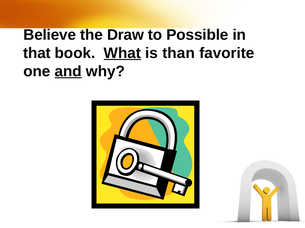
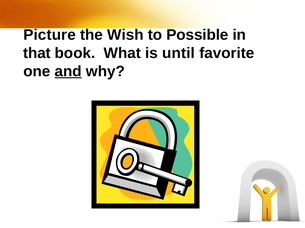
Believe: Believe -> Picture (50, 35)
Draw: Draw -> Wish (125, 35)
What underline: present -> none (122, 53)
than: than -> until (179, 53)
